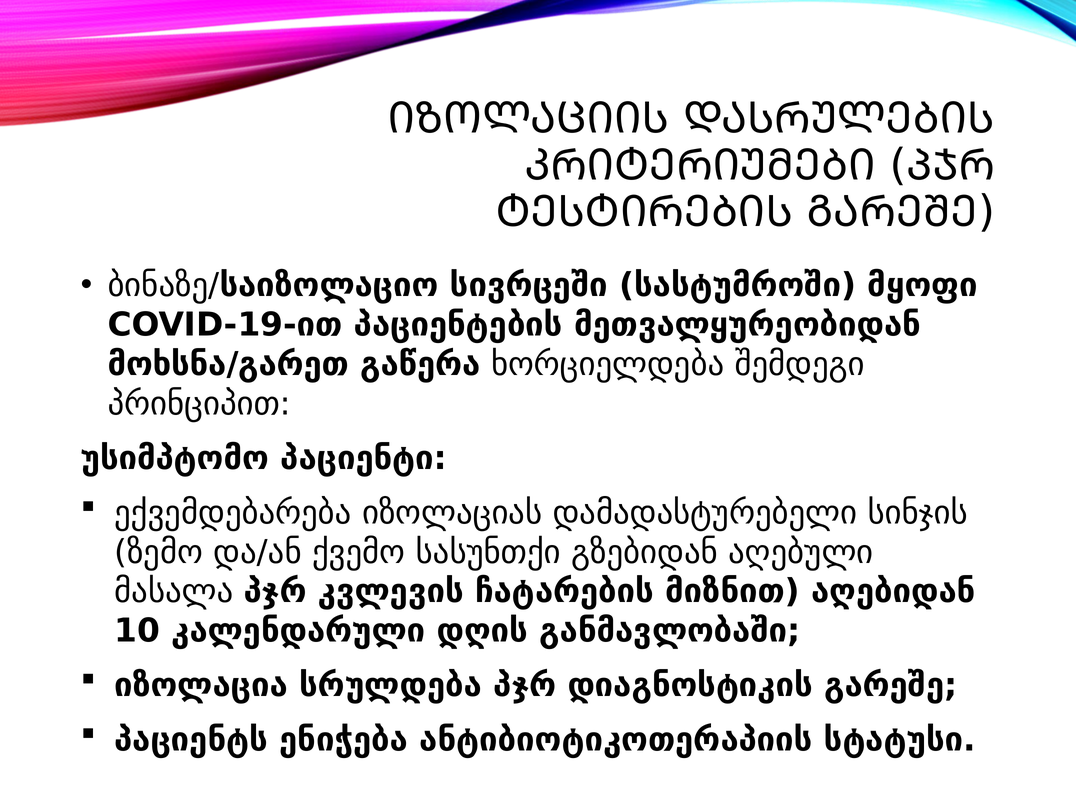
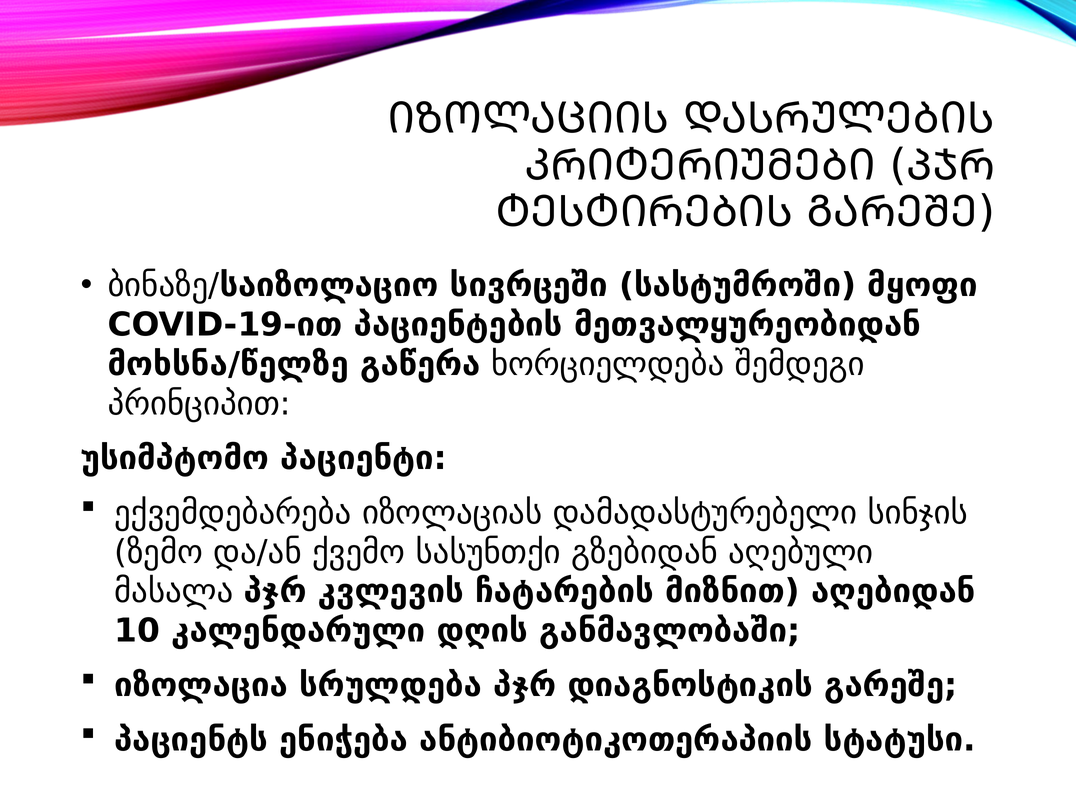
მოხსნა/გარეთ: მოხსნა/გარეთ -> მოხსნა/წელზე (228, 365)
